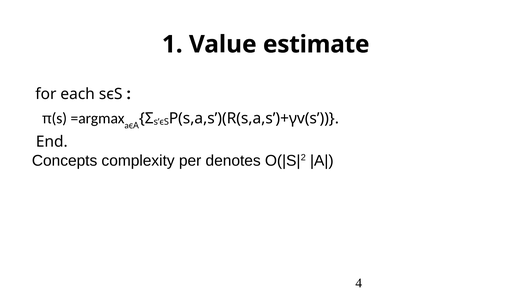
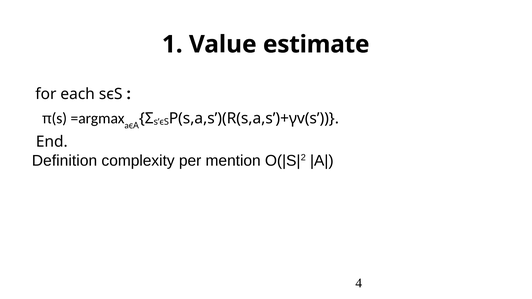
Concepts: Concepts -> Definition (65, 161)
denotes: denotes -> mention (233, 161)
